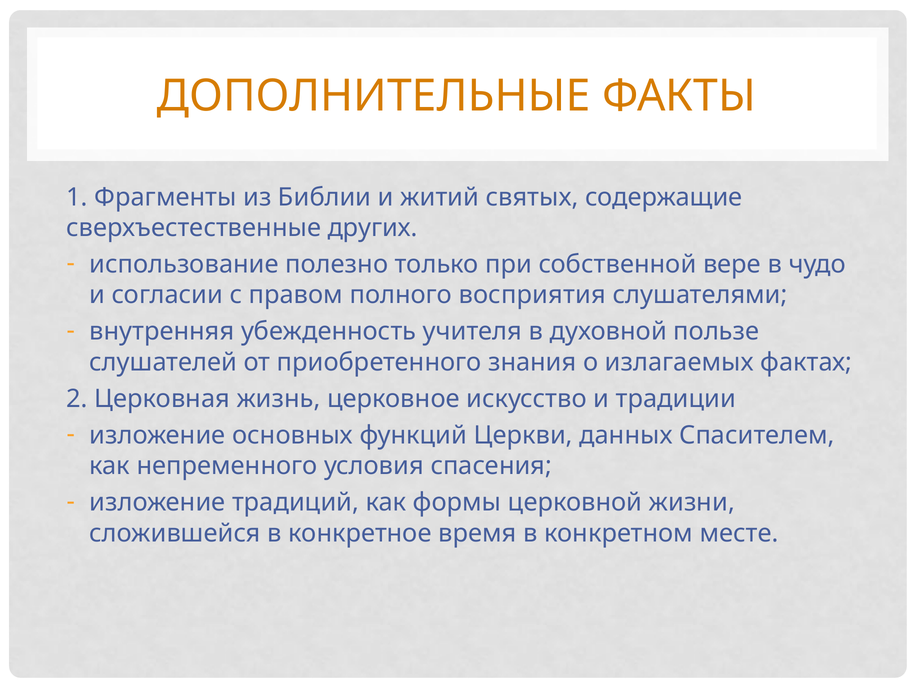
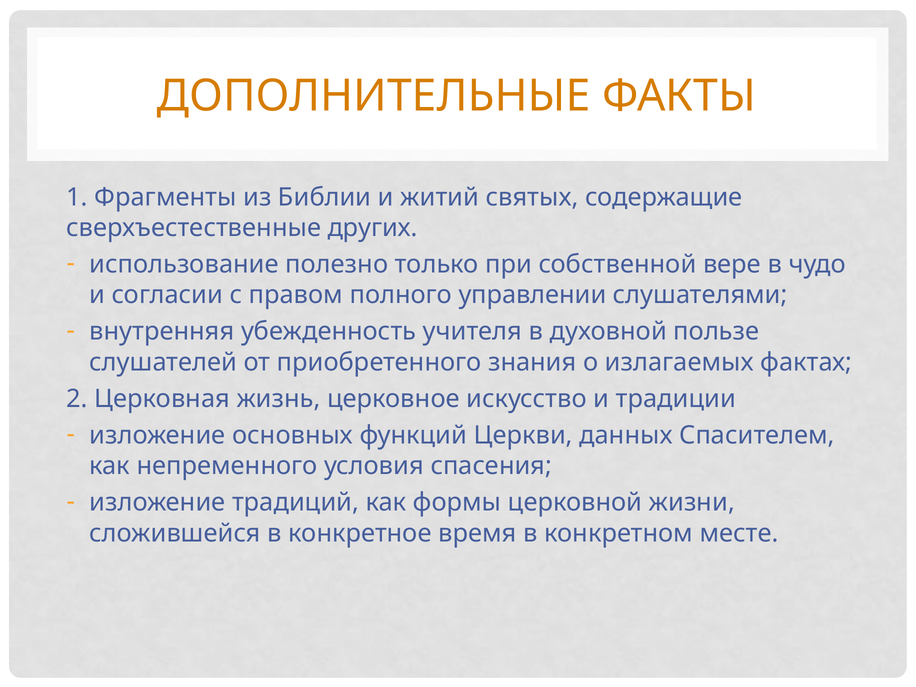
восприятия: восприятия -> управлении (532, 295)
